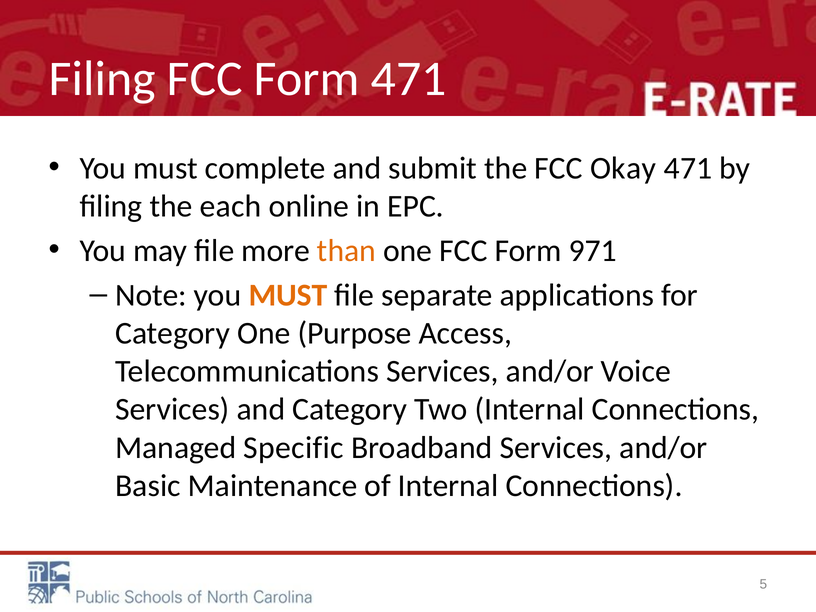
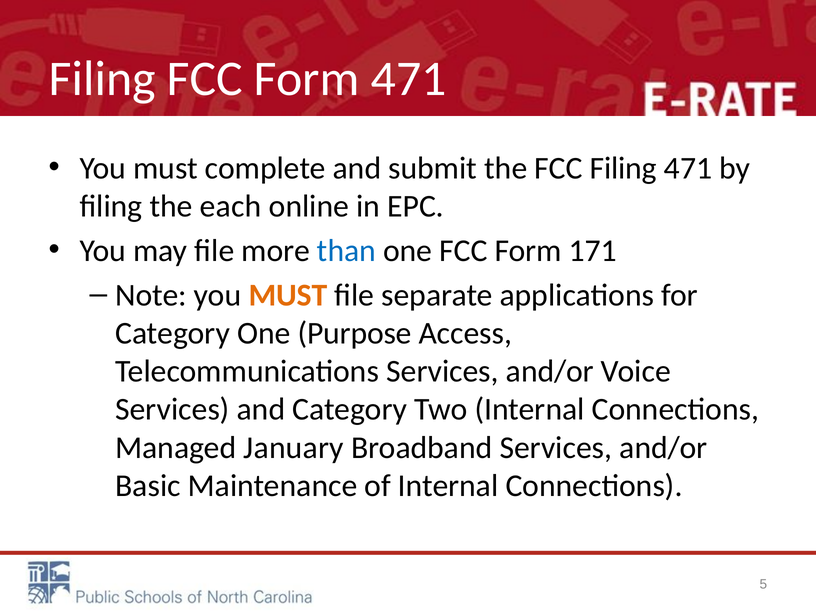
FCC Okay: Okay -> Filing (623, 168)
than colour: orange -> blue (346, 251)
971: 971 -> 171 (593, 251)
Specific: Specific -> January (294, 448)
